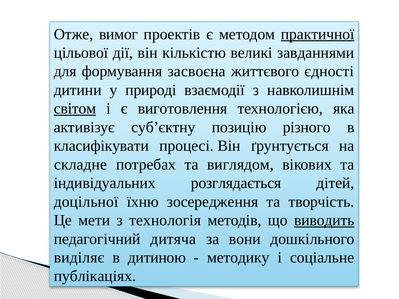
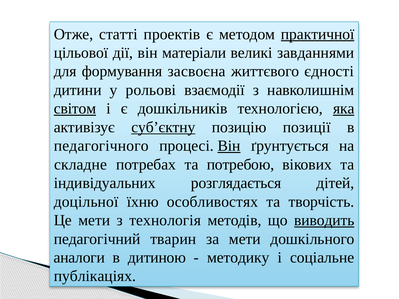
вимог: вимог -> статті (118, 34)
кількістю: кількістю -> матеріали (194, 53)
природі: природі -> рольові (151, 90)
виготовлення: виготовлення -> дошкільників (183, 109)
яка underline: none -> present (344, 109)
суб’єктну underline: none -> present (163, 127)
різного: різного -> позиції (307, 127)
класифікувати: класифікувати -> педагогічного (101, 146)
Він underline: none -> present (229, 146)
виглядом: виглядом -> потребою (240, 165)
зосередження: зосередження -> особливостях (213, 202)
дитяча: дитяча -> тварин (173, 239)
за вони: вони -> мети (245, 239)
виділяє: виділяє -> аналоги (79, 258)
